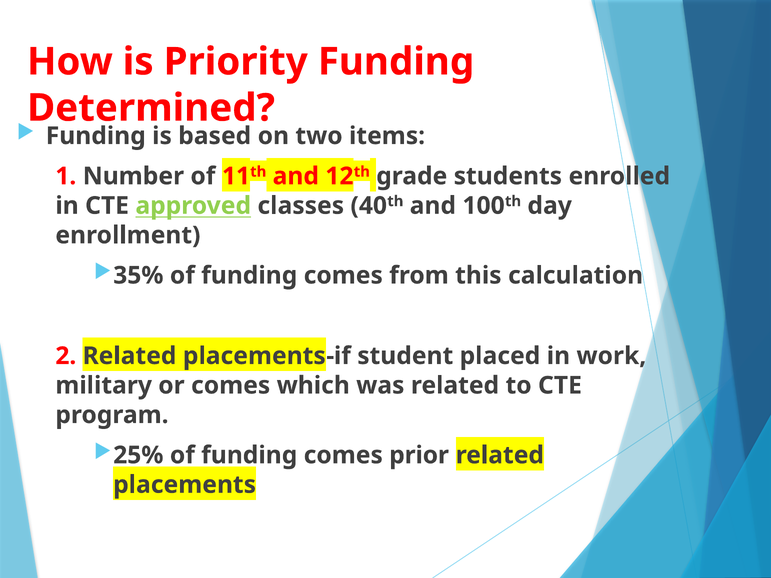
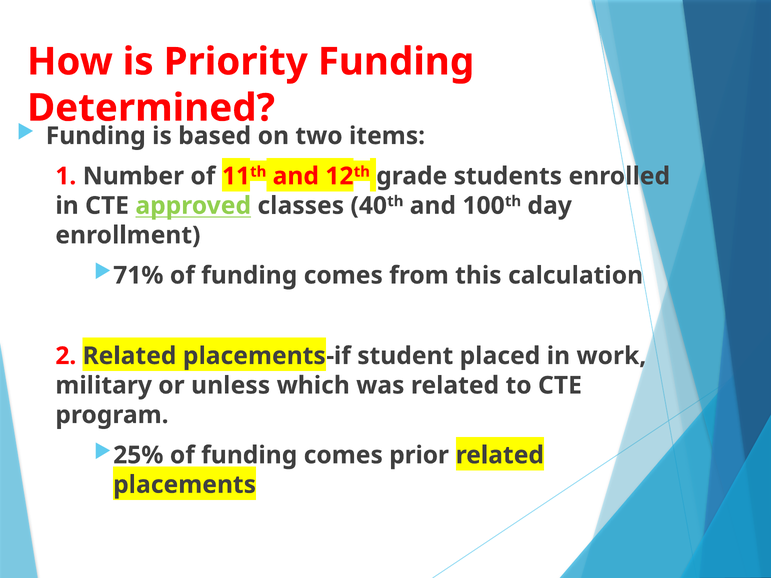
35%: 35% -> 71% (138, 276)
or comes: comes -> unless (231, 386)
